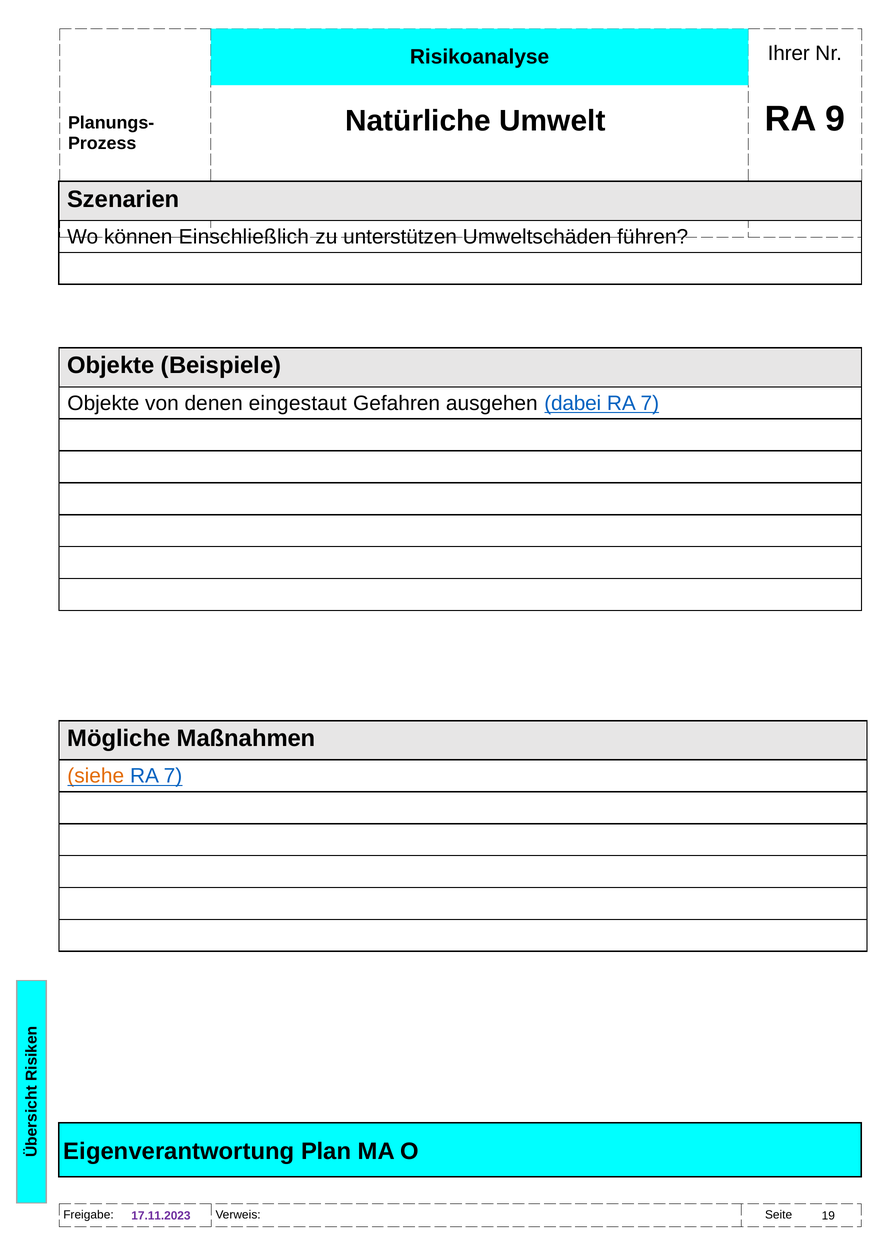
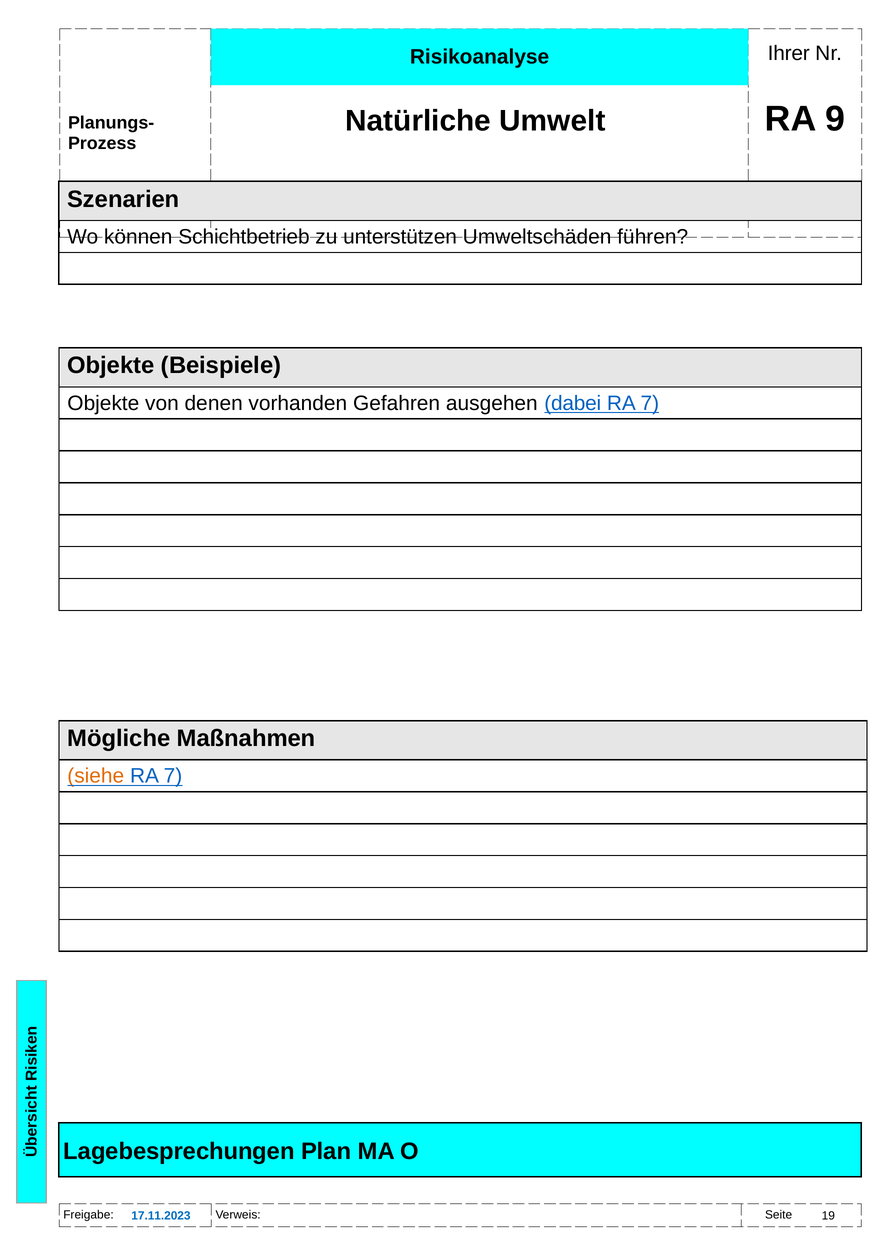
Einschließlich: Einschließlich -> Schichtbetrieb (244, 237)
eingestaut: eingestaut -> vorhanden (298, 403)
Eigenverantwortung: Eigenverantwortung -> Lagebesprechungen (179, 1152)
17.11.2023 colour: purple -> blue (161, 1217)
